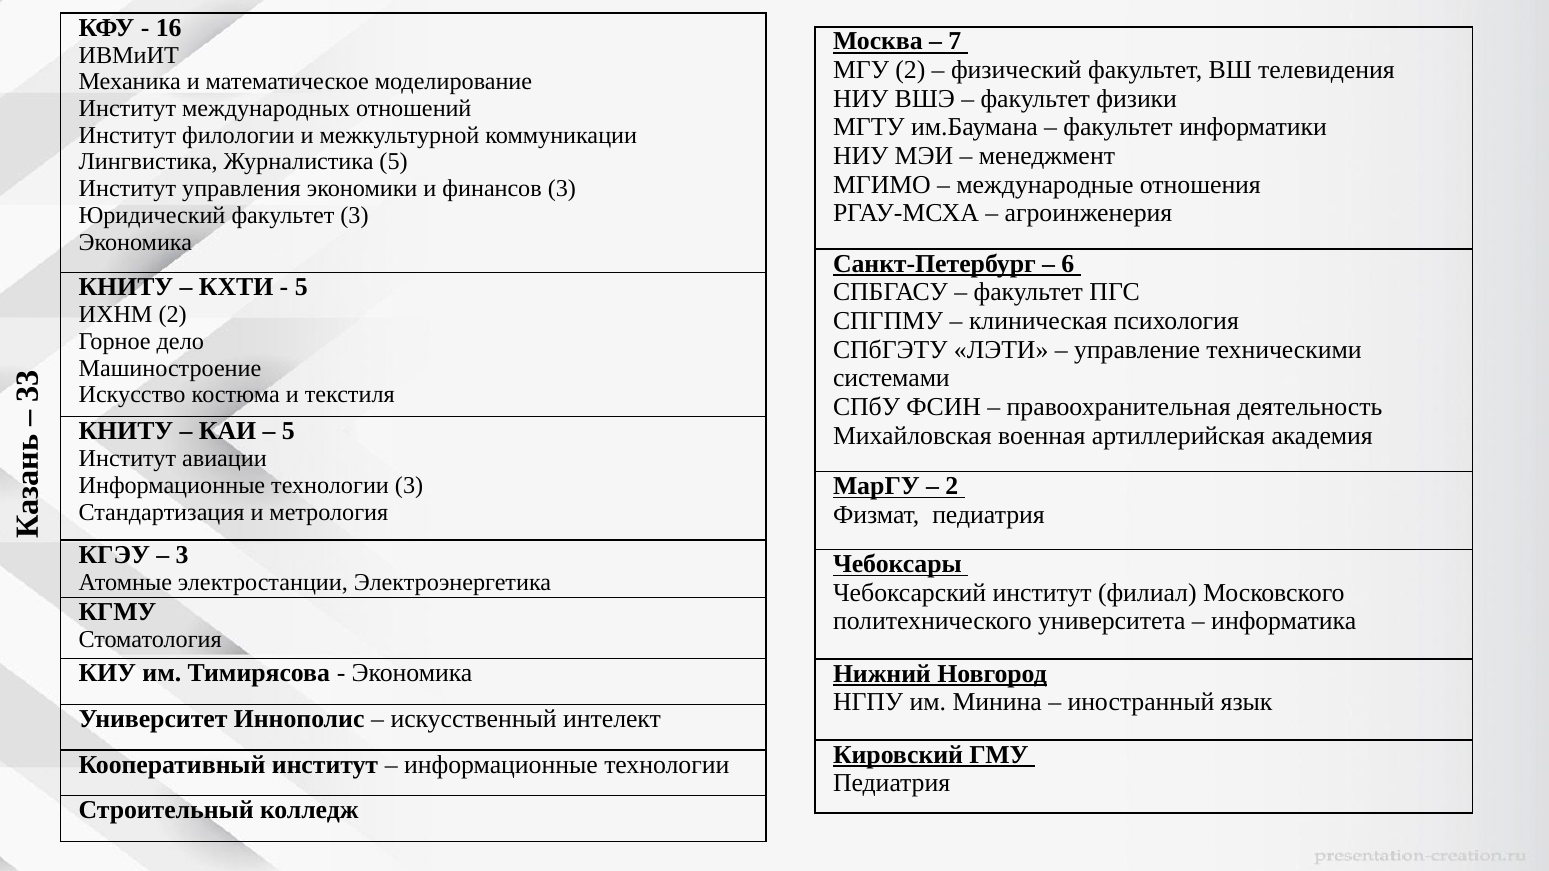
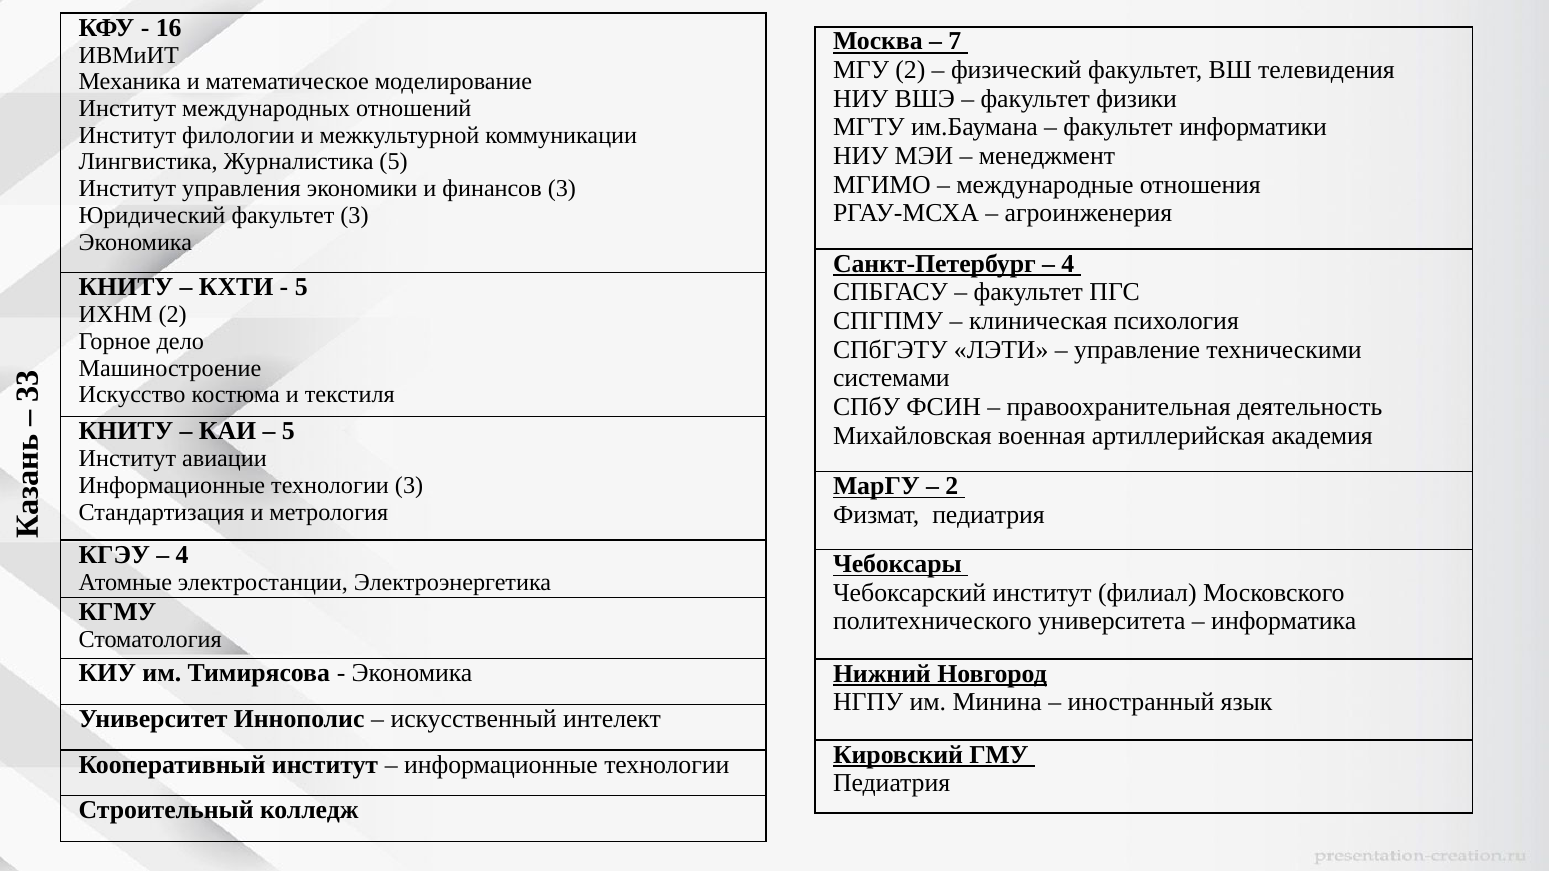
6: 6 -> 4 (1068, 264)
3: 3 -> 4 (182, 555)
